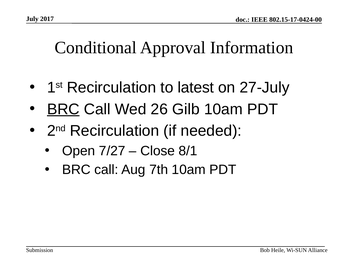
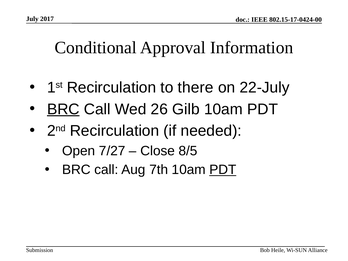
latest: latest -> there (196, 88)
27-July: 27-July -> 22-July (265, 88)
8/1: 8/1 -> 8/5 (188, 151)
PDT underline: none -> present (223, 170)
